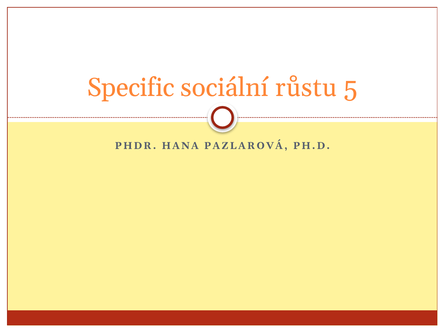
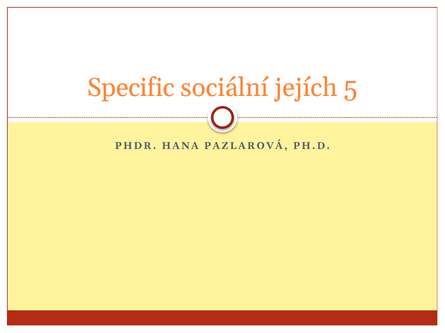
růstu: růstu -> jejích (306, 88)
